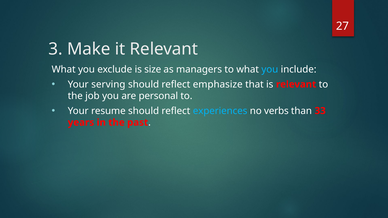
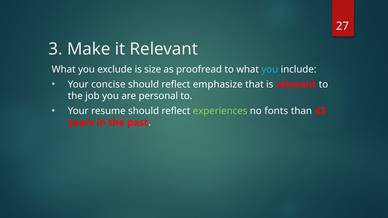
managers: managers -> proofread (199, 70)
serving: serving -> concise (108, 84)
experiences colour: light blue -> light green (220, 111)
verbs: verbs -> fonts (276, 111)
33: 33 -> 43 (320, 111)
